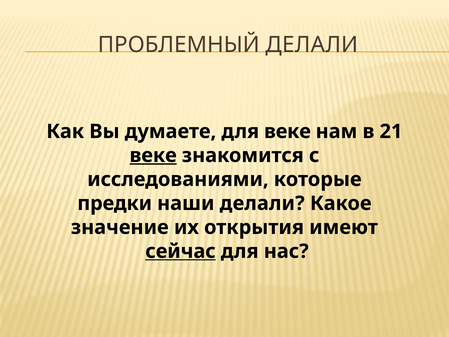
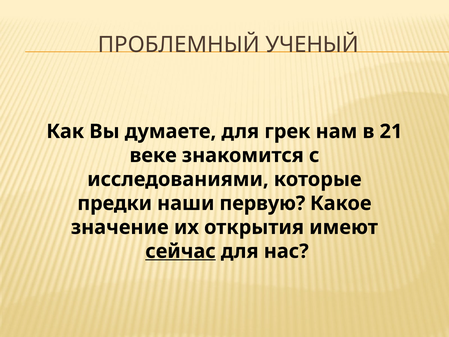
ПРОБЛЕМНЫЙ ДЕЛАЛИ: ДЕЛАЛИ -> УЧЕНЫЙ (312, 45)
для веке: веке -> грек (287, 131)
веке underline: present -> none (153, 155)
наши делали: делали -> первую (262, 203)
